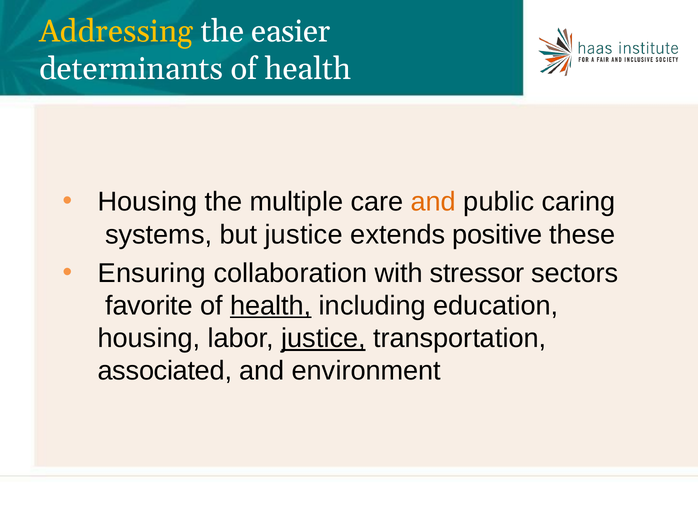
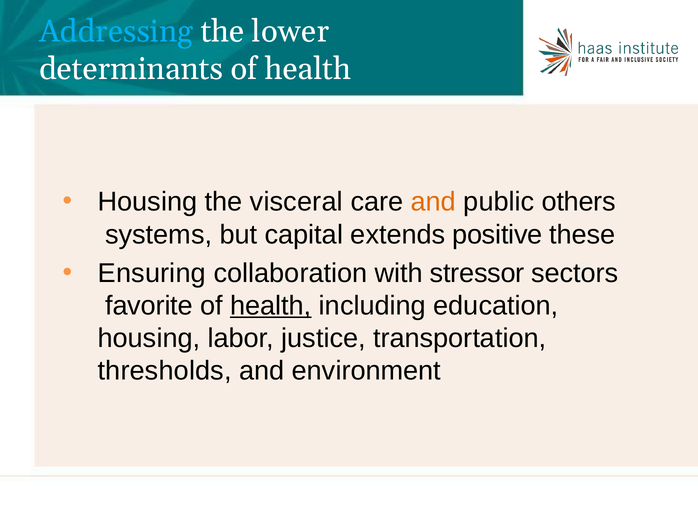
Addressing colour: yellow -> light blue (116, 32)
easier: easier -> lower (291, 32)
multiple: multiple -> visceral (296, 202)
caring: caring -> others (579, 202)
but justice: justice -> capital (304, 234)
justice underline: present -> none (324, 338)
associated: associated -> thresholds (165, 371)
